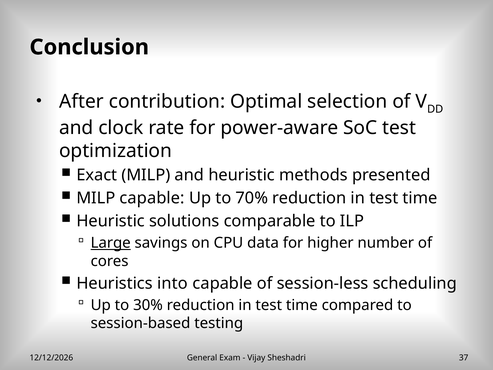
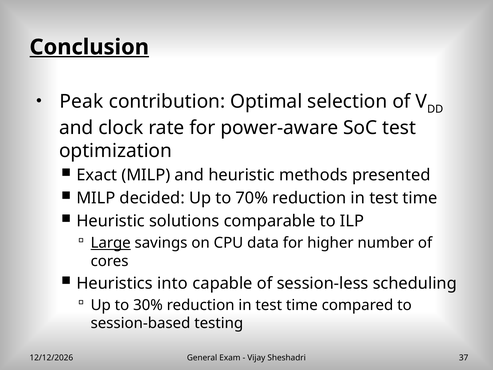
Conclusion underline: none -> present (89, 47)
After: After -> Peak (81, 102)
MILP capable: capable -> decided (152, 198)
